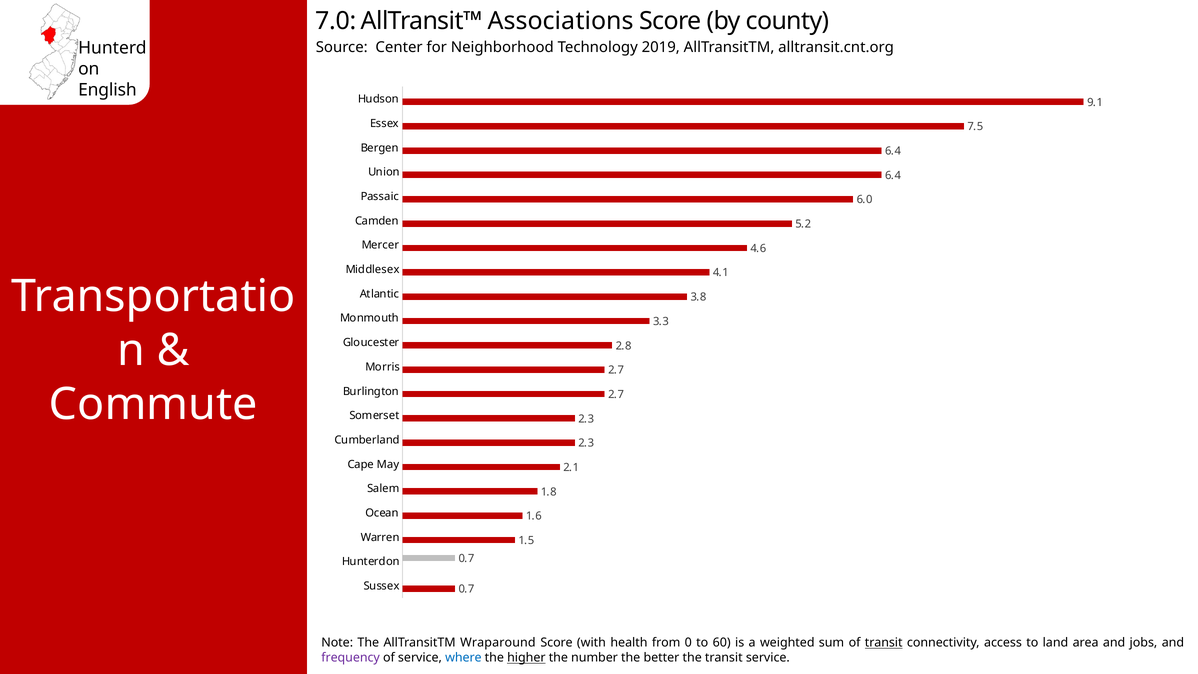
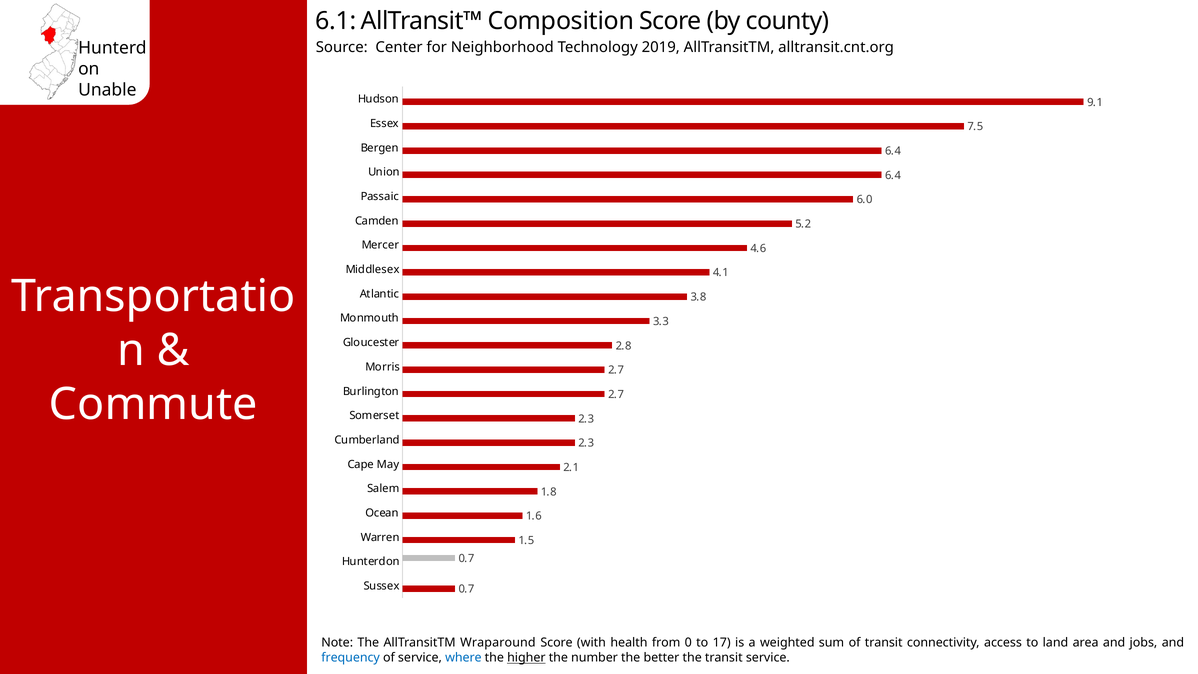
7.0: 7.0 -> 6.1 (336, 21)
Associations: Associations -> Composition (561, 21)
English: English -> Unable (107, 90)
60: 60 -> 17 (722, 643)
transit underline: present -> none (884, 643)
frequency colour: purple -> blue (351, 658)
